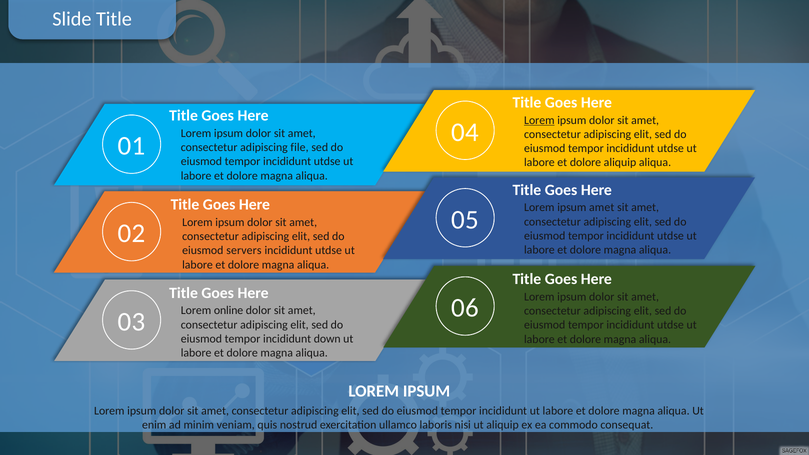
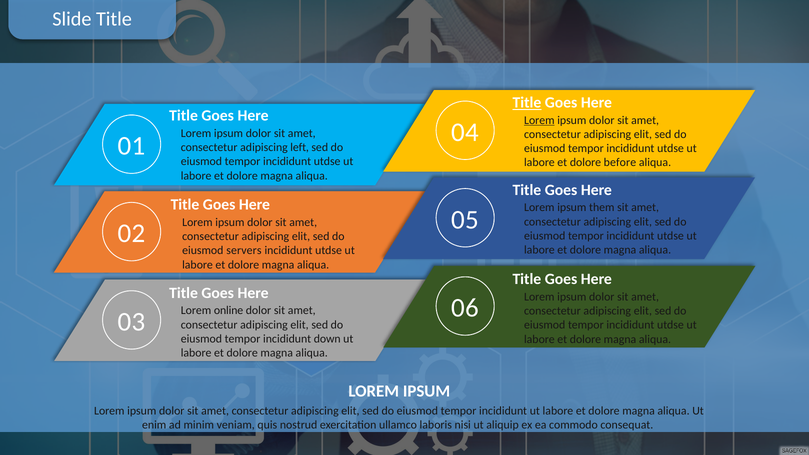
Title underline: none -> present (527, 103)
file: file -> left (300, 147)
dolore aliquip: aliquip -> before (620, 163)
ipsum amet: amet -> them (602, 208)
